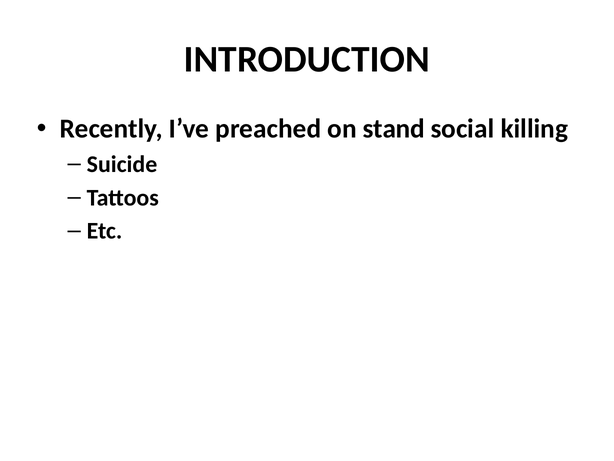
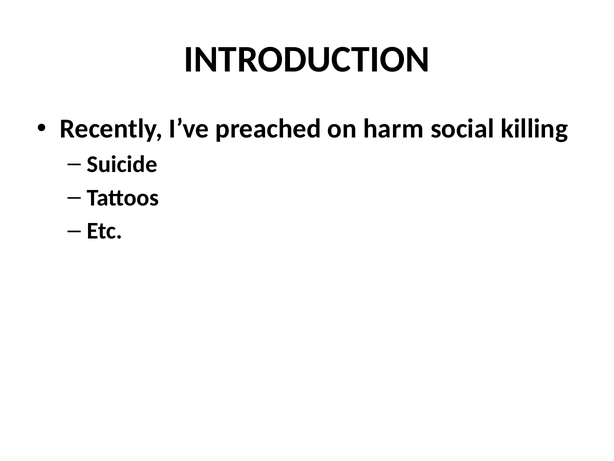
stand: stand -> harm (393, 129)
